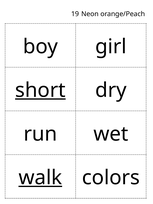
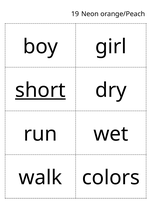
walk underline: present -> none (40, 178)
